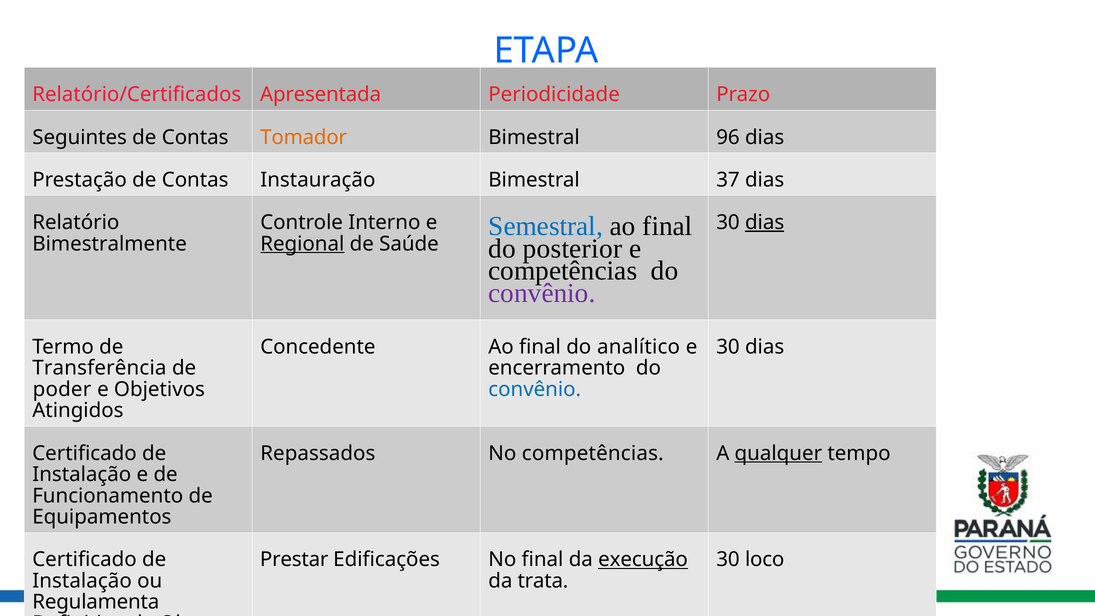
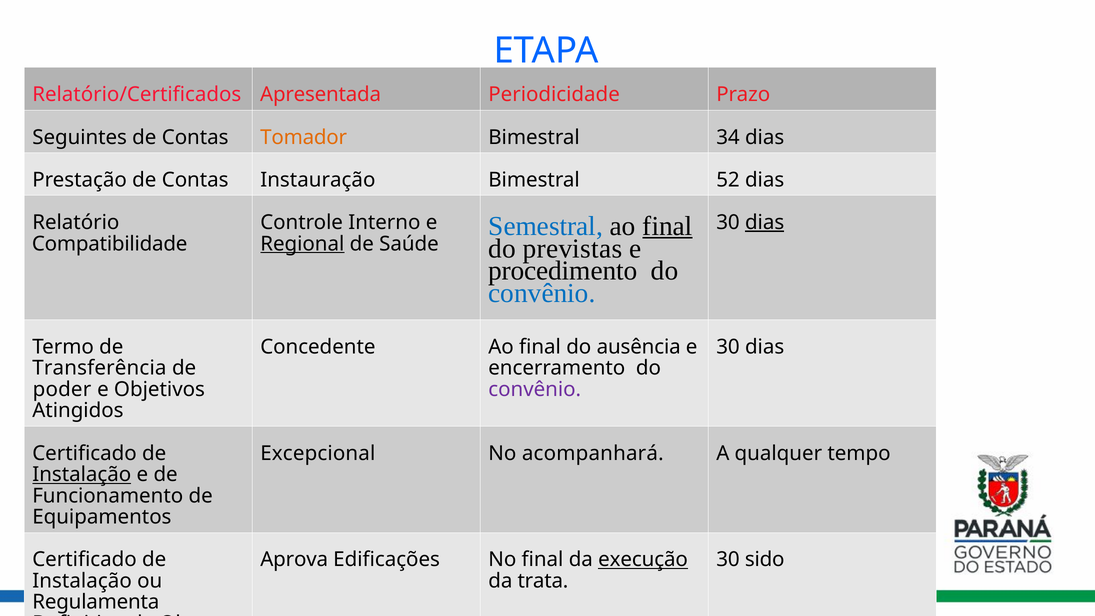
96: 96 -> 34 (728, 137)
37: 37 -> 52 (728, 180)
final underline: none -> present (667, 226)
posterior: posterior -> previstas (572, 248)
Bimestralmente: Bimestralmente -> Compatibilidade (110, 244)
competências: competências -> procedimento (563, 271)
convênio colour: purple -> blue (542, 293)
analítico: analítico -> ausência (639, 347)
convênio colour: blue -> purple (535, 389)
Repassados: Repassados -> Excepcional (318, 453)
No competências: competências -> acompanhará (593, 453)
qualquer underline: present -> none (778, 453)
Instalação underline: none -> present (82, 474)
Prestar: Prestar -> Aprova (294, 560)
loco: loco -> sido (765, 560)
